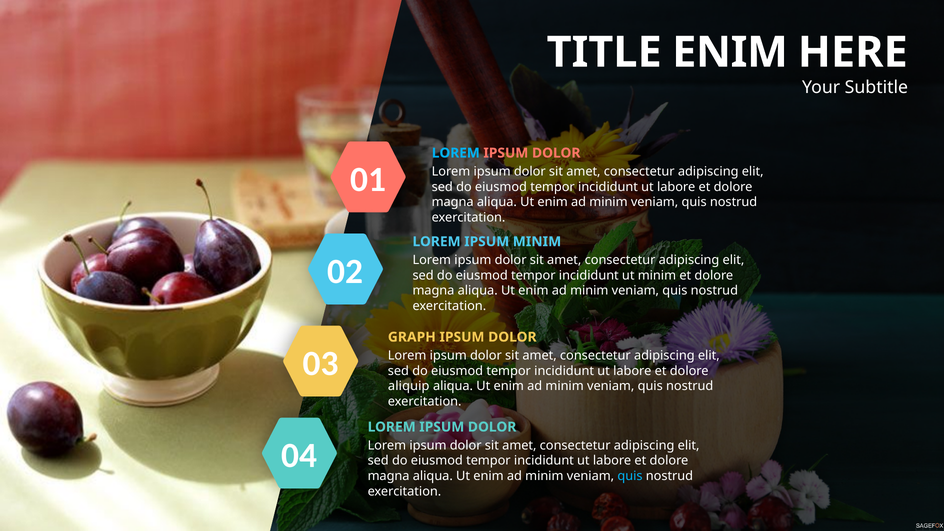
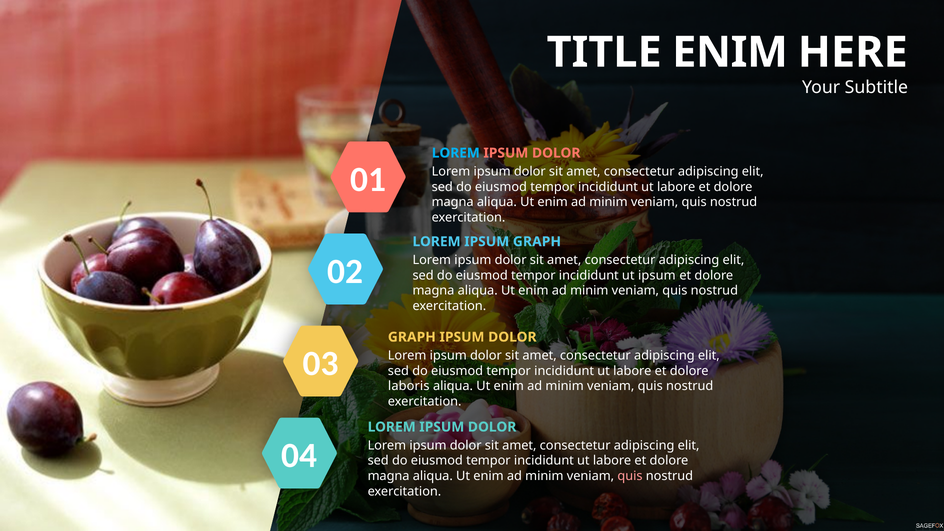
IPSUM MINIM: MINIM -> GRAPH (537, 242)
ut minim: minim -> ipsum (657, 275)
aliquip: aliquip -> laboris (409, 386)
quis colour: light blue -> pink (630, 476)
